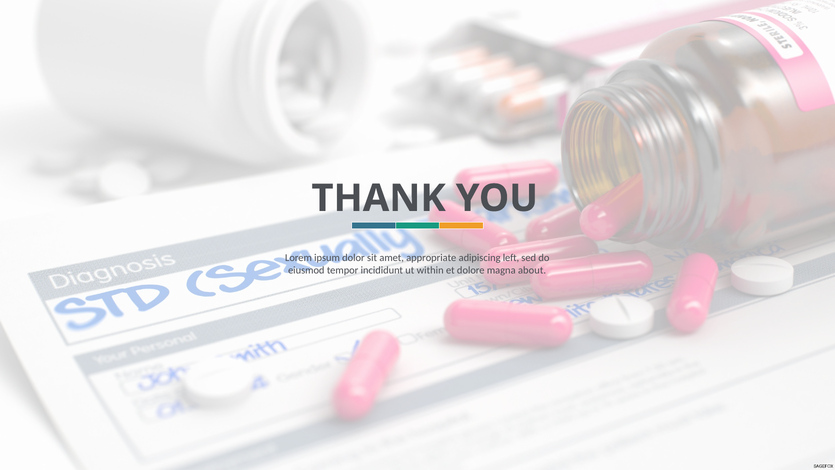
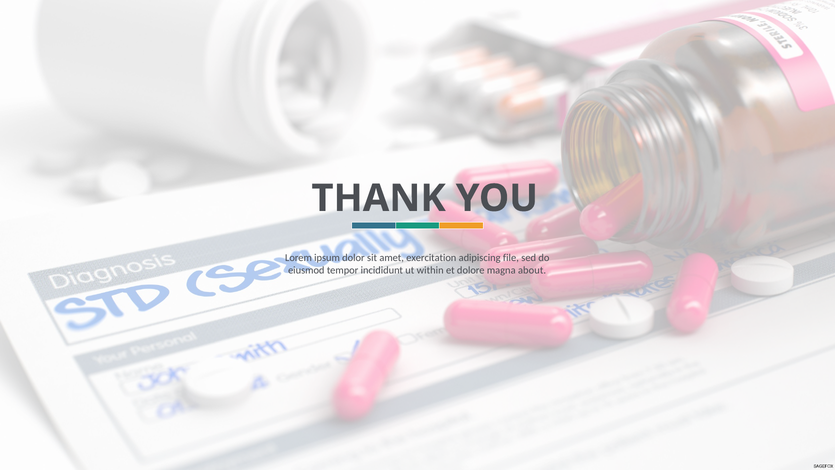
appropriate: appropriate -> exercitation (431, 258)
left: left -> file (511, 258)
